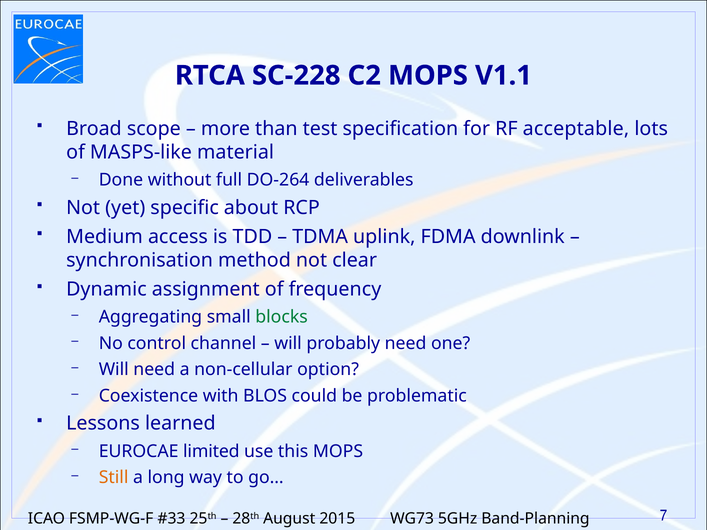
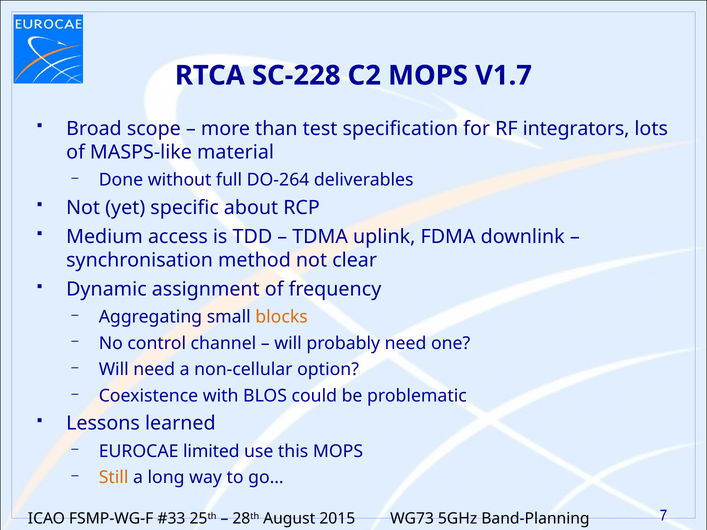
V1.1: V1.1 -> V1.7 (504, 76)
acceptable: acceptable -> integrators (576, 129)
blocks colour: green -> orange (282, 317)
